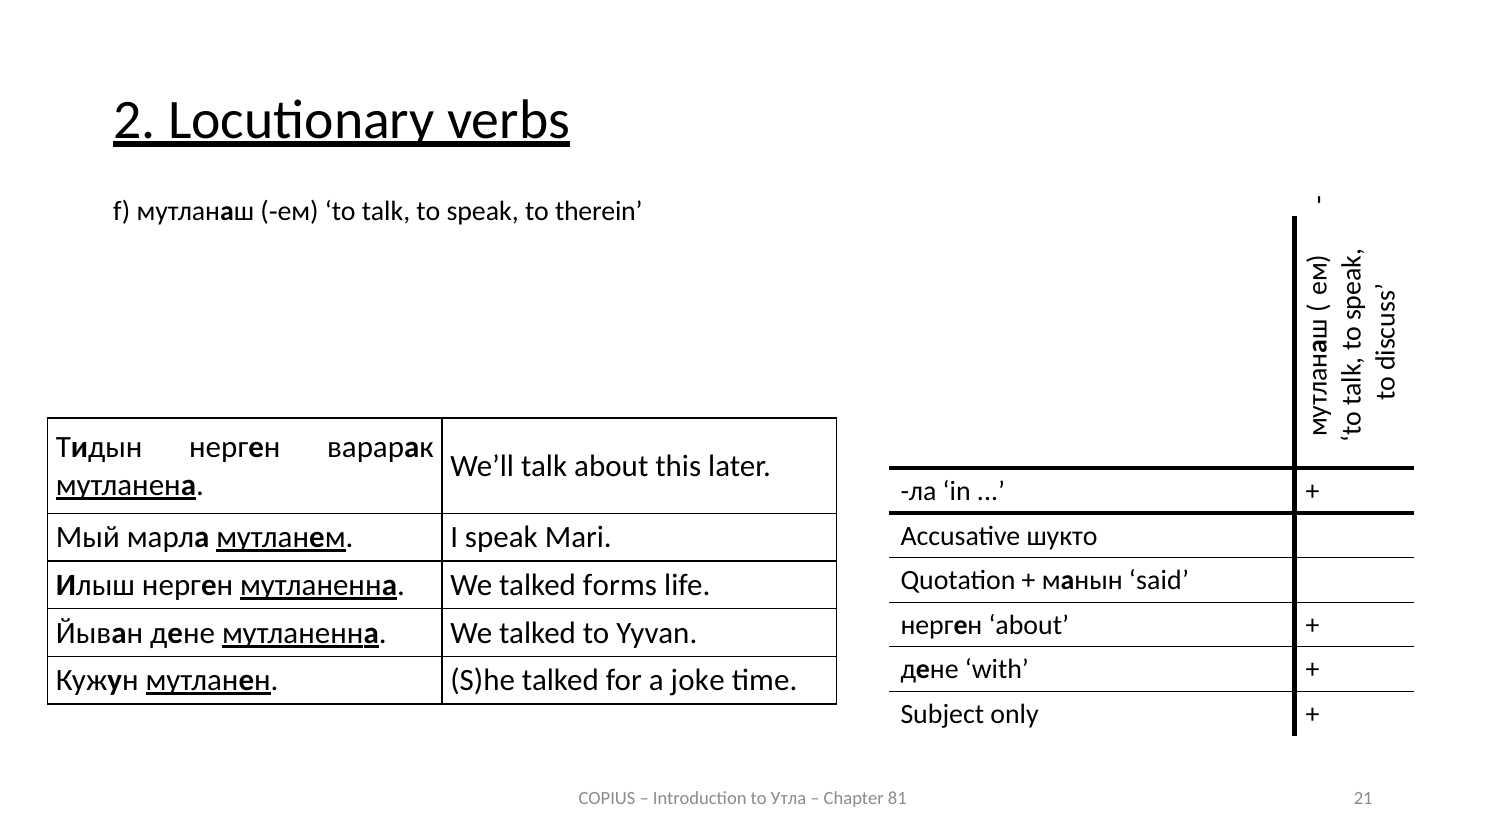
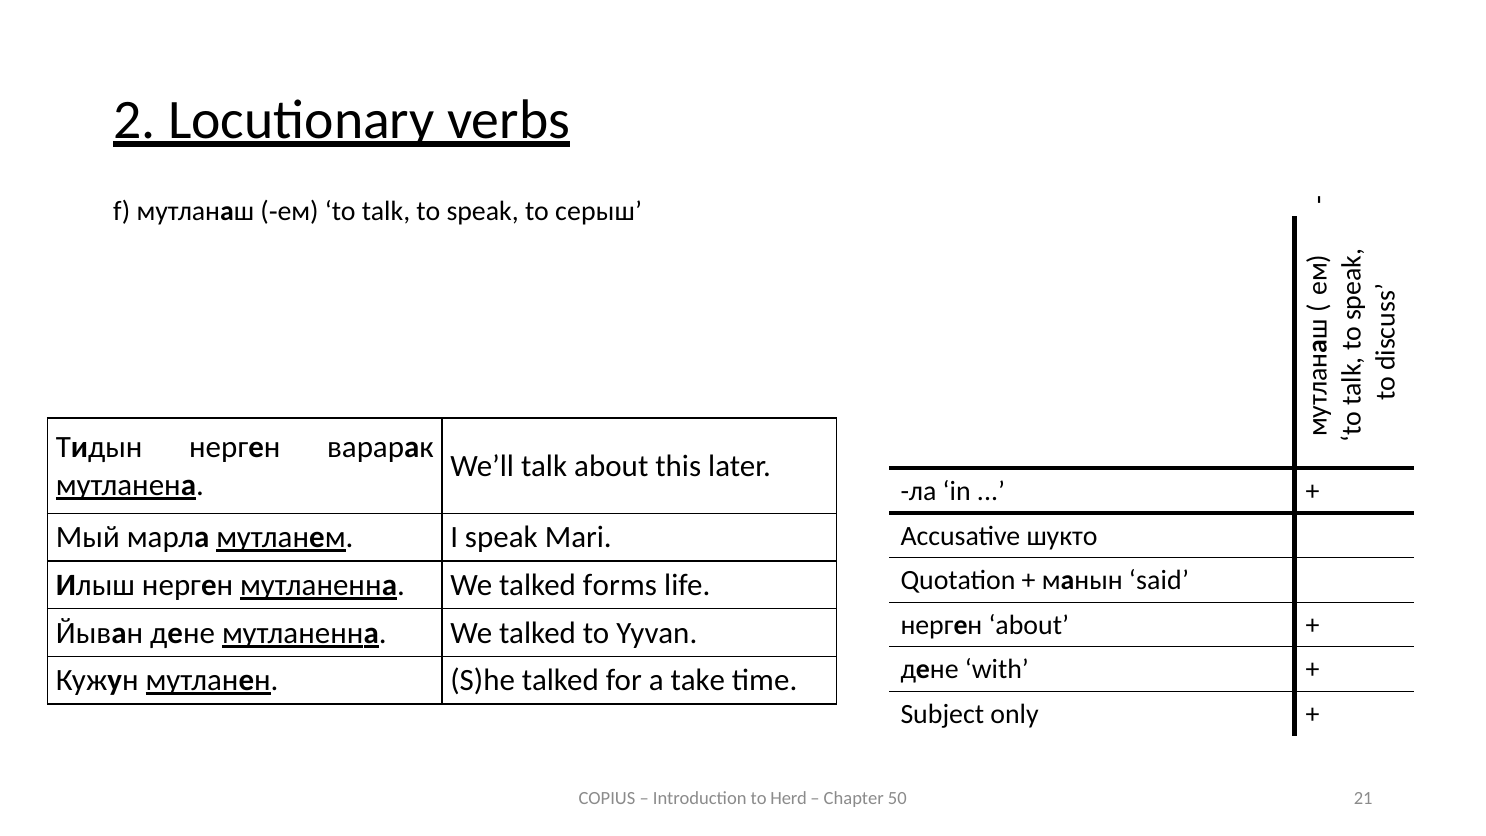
therein: therein -> серыш (599, 211)
joke: joke -> take (698, 680)
Утла: Утла -> Herd (789, 798)
81: 81 -> 50 (897, 798)
